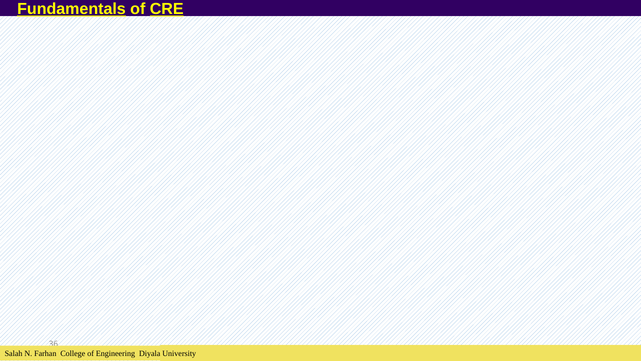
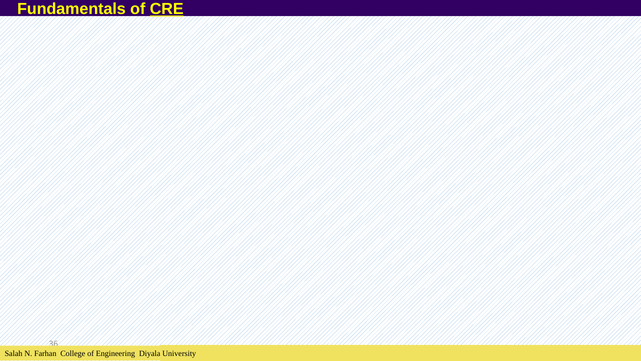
Fundamentals underline: present -> none (71, 9)
